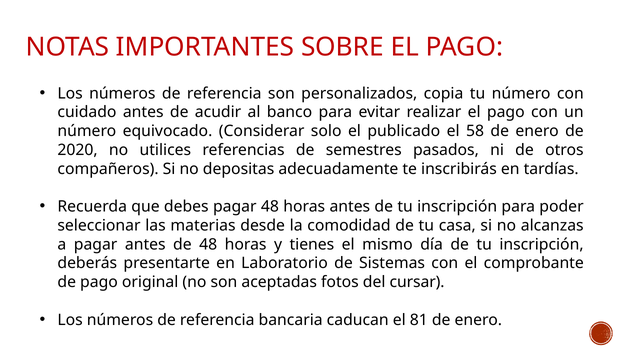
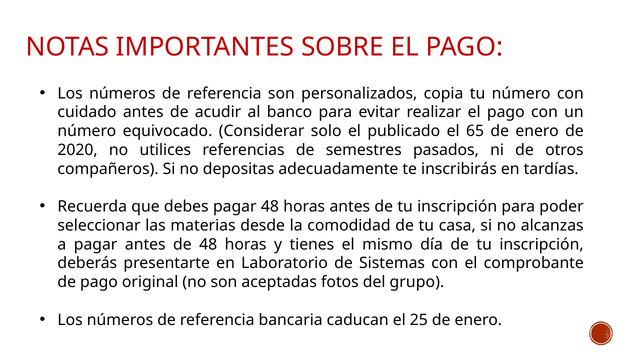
58: 58 -> 65 (475, 131)
cursar: cursar -> grupo (417, 282)
81: 81 -> 25 (419, 320)
